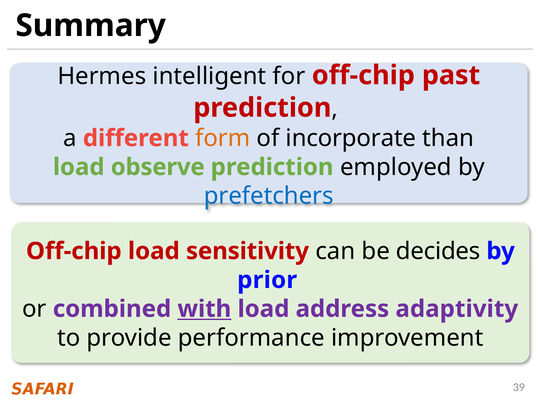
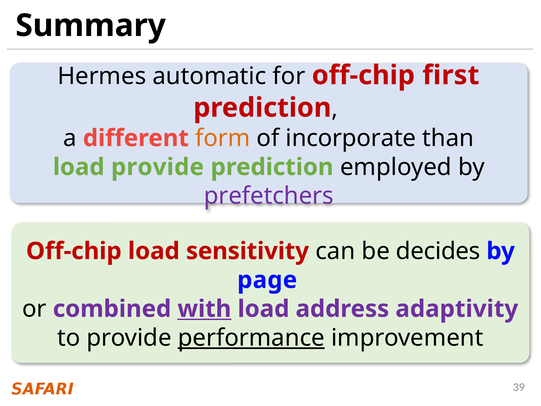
intelligent: intelligent -> automatic (209, 76)
past: past -> first (451, 75)
load observe: observe -> provide (157, 167)
prefetchers colour: blue -> purple (269, 196)
prior: prior -> page (267, 280)
performance underline: none -> present (251, 338)
